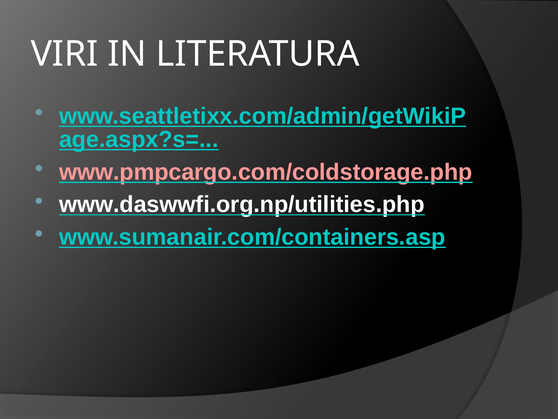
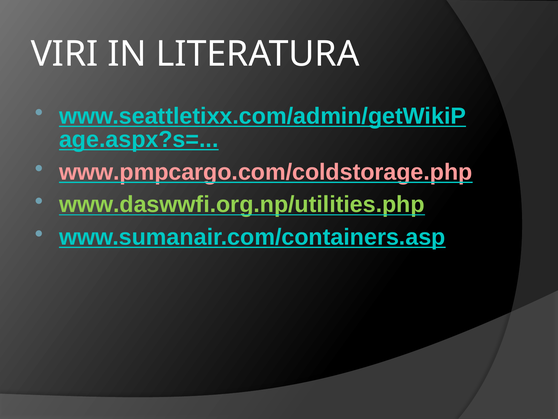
www.daswwfi.org.np/utilities.php colour: white -> light green (242, 204)
